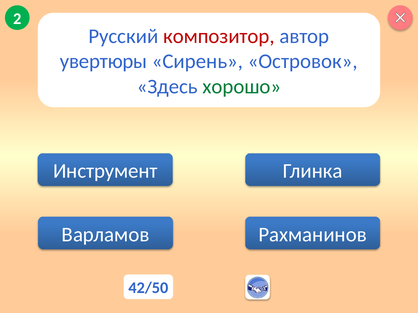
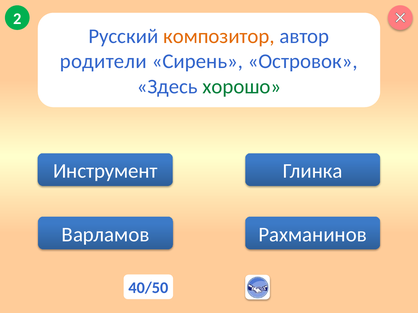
композитор colour: red -> orange (219, 36)
увертюры: увертюры -> родители (103, 62)
42/50: 42/50 -> 40/50 (148, 288)
